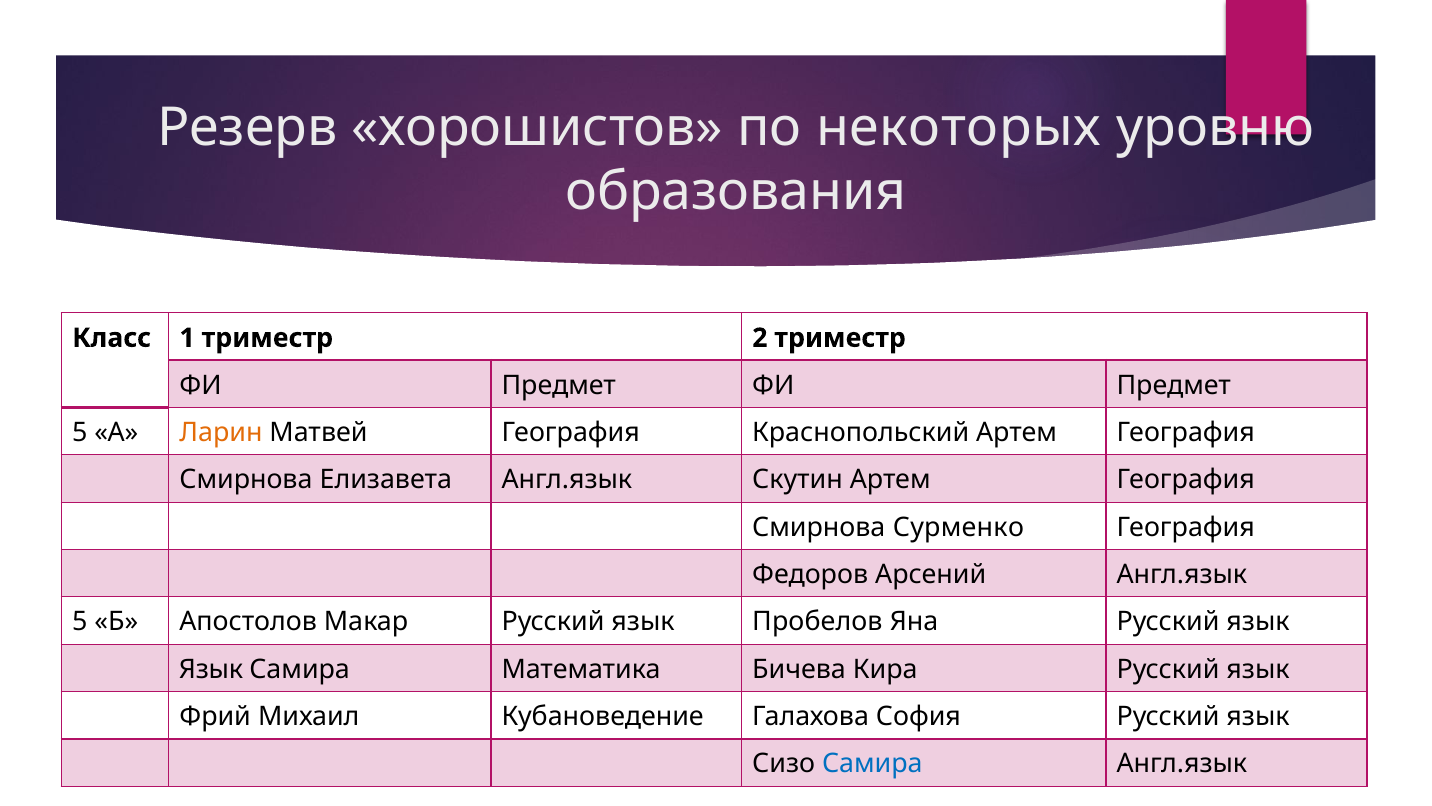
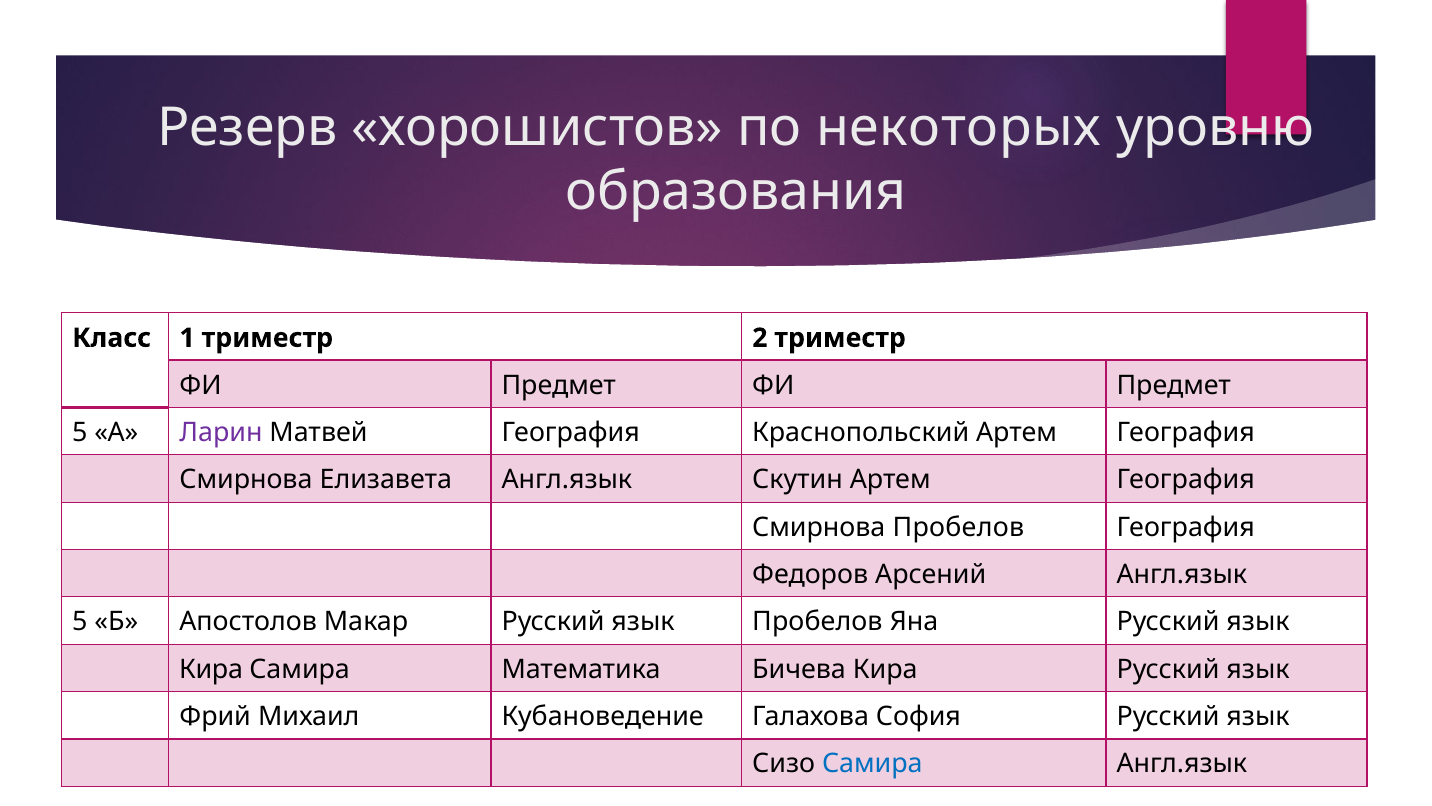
Ларин colour: orange -> purple (221, 432)
Смирнова Сурменко: Сурменко -> Пробелов (958, 527)
Язык: Язык -> Кира (211, 669)
